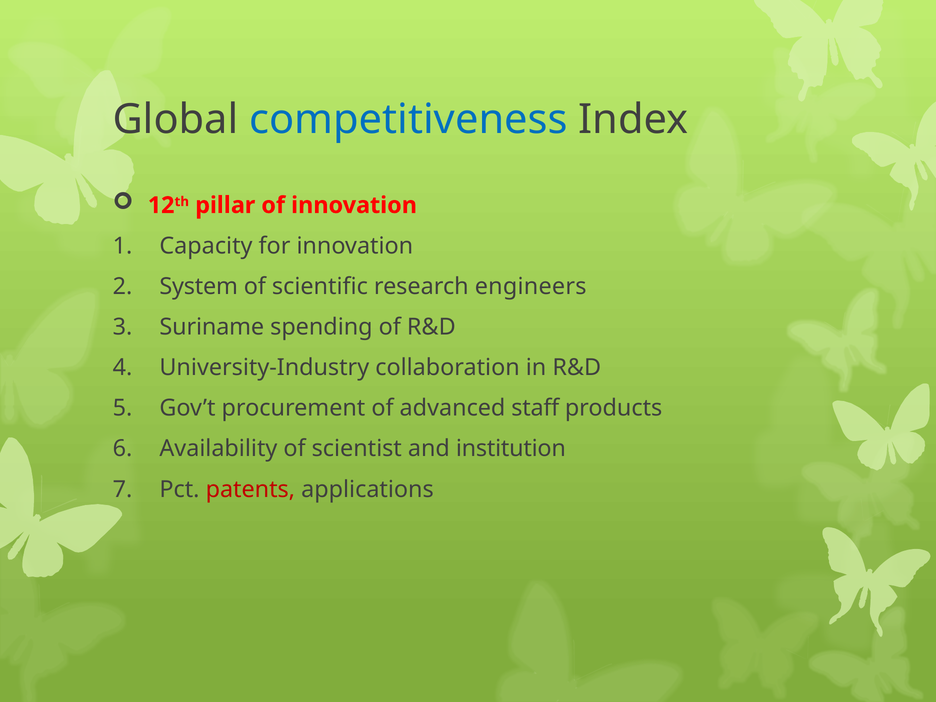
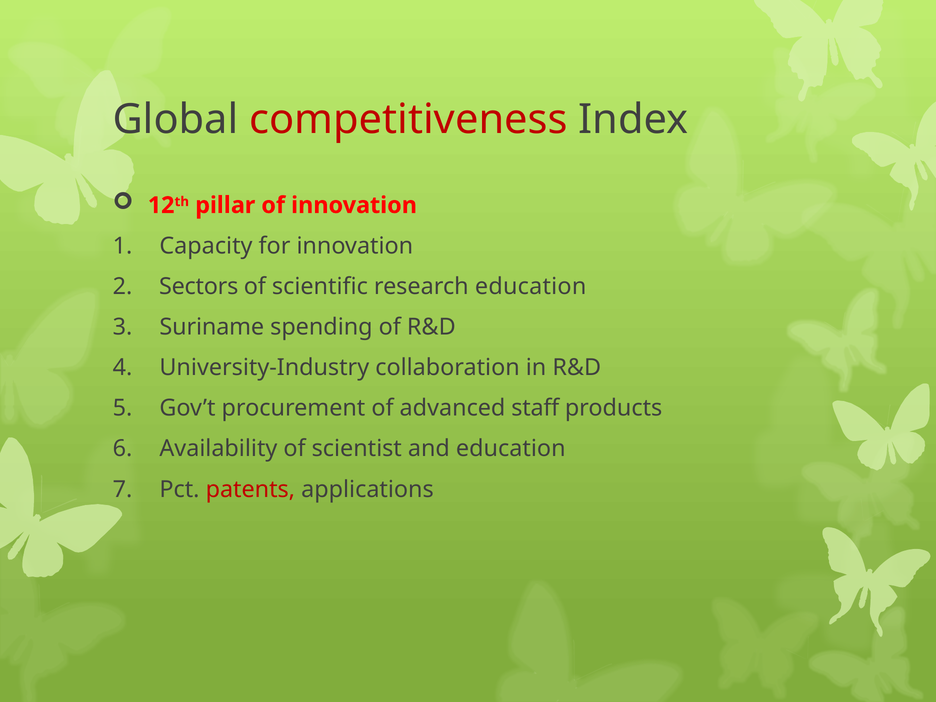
competitiveness colour: blue -> red (408, 119)
System: System -> Sectors (199, 286)
research engineers: engineers -> education (531, 286)
and institution: institution -> education (511, 449)
